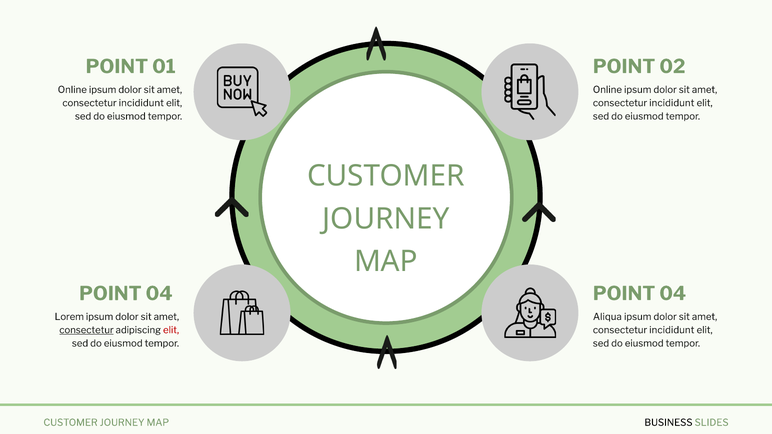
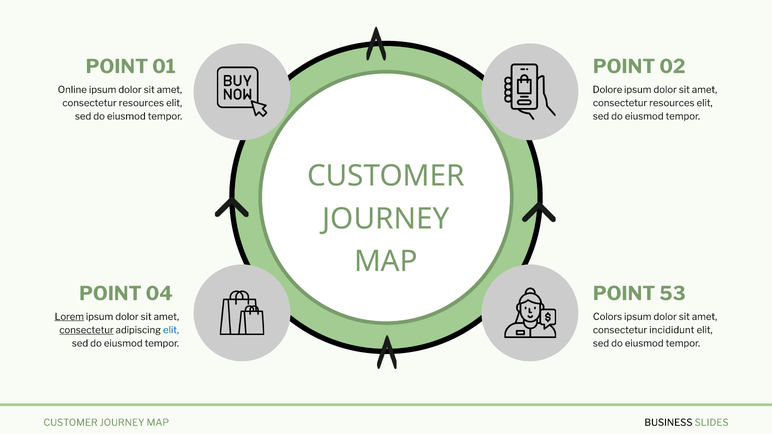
Online: Online -> Dolore (607, 90)
incididunt: incididunt -> resources (672, 103)
incididunt: incididunt -> resources (141, 103)
04: 04 -> 53 (673, 294)
Aliqua: Aliqua -> Colors (607, 317)
Lorem underline: none -> present (69, 317)
elit colour: red -> blue (171, 330)
